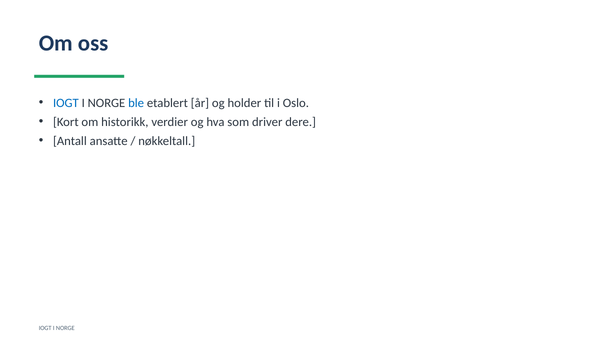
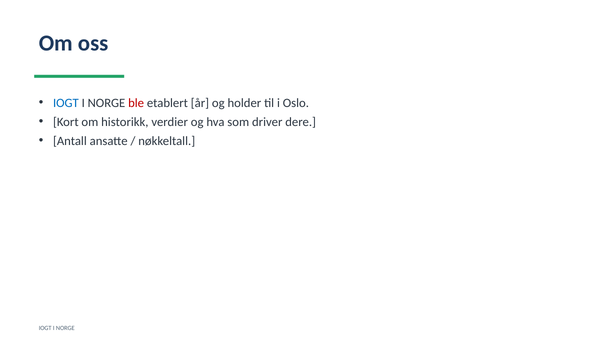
ble colour: blue -> red (136, 103)
